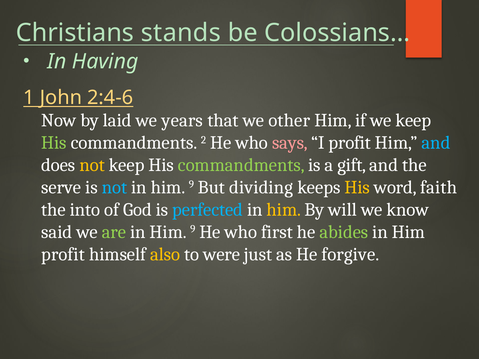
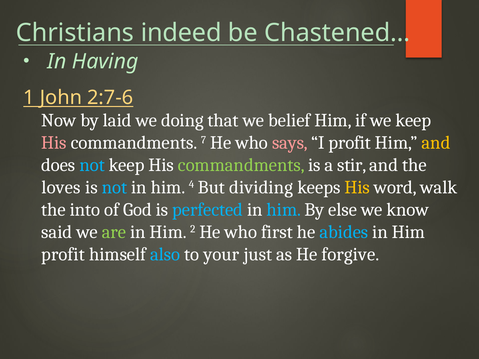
stands: stands -> indeed (181, 33)
Colossians…: Colossians… -> Chastened… (337, 33)
2:4-6: 2:4-6 -> 2:7-6 (110, 98)
years: years -> doing (182, 121)
other: other -> belief (289, 121)
His colour: light green -> pink (54, 143)
2: 2 -> 7 (204, 140)
and colour: light blue -> yellow (436, 143)
not colour: yellow -> light blue (92, 165)
gift: gift -> stir (352, 165)
serve: serve -> loves (61, 187)
9: 9 -> 4 (191, 185)
faith: faith -> walk (439, 187)
him colour: yellow -> light blue (284, 210)
will: will -> else (343, 210)
9: 9 -> 2 (193, 229)
abides colour: light green -> light blue (344, 232)
also colour: yellow -> light blue (165, 254)
were: were -> your (221, 254)
